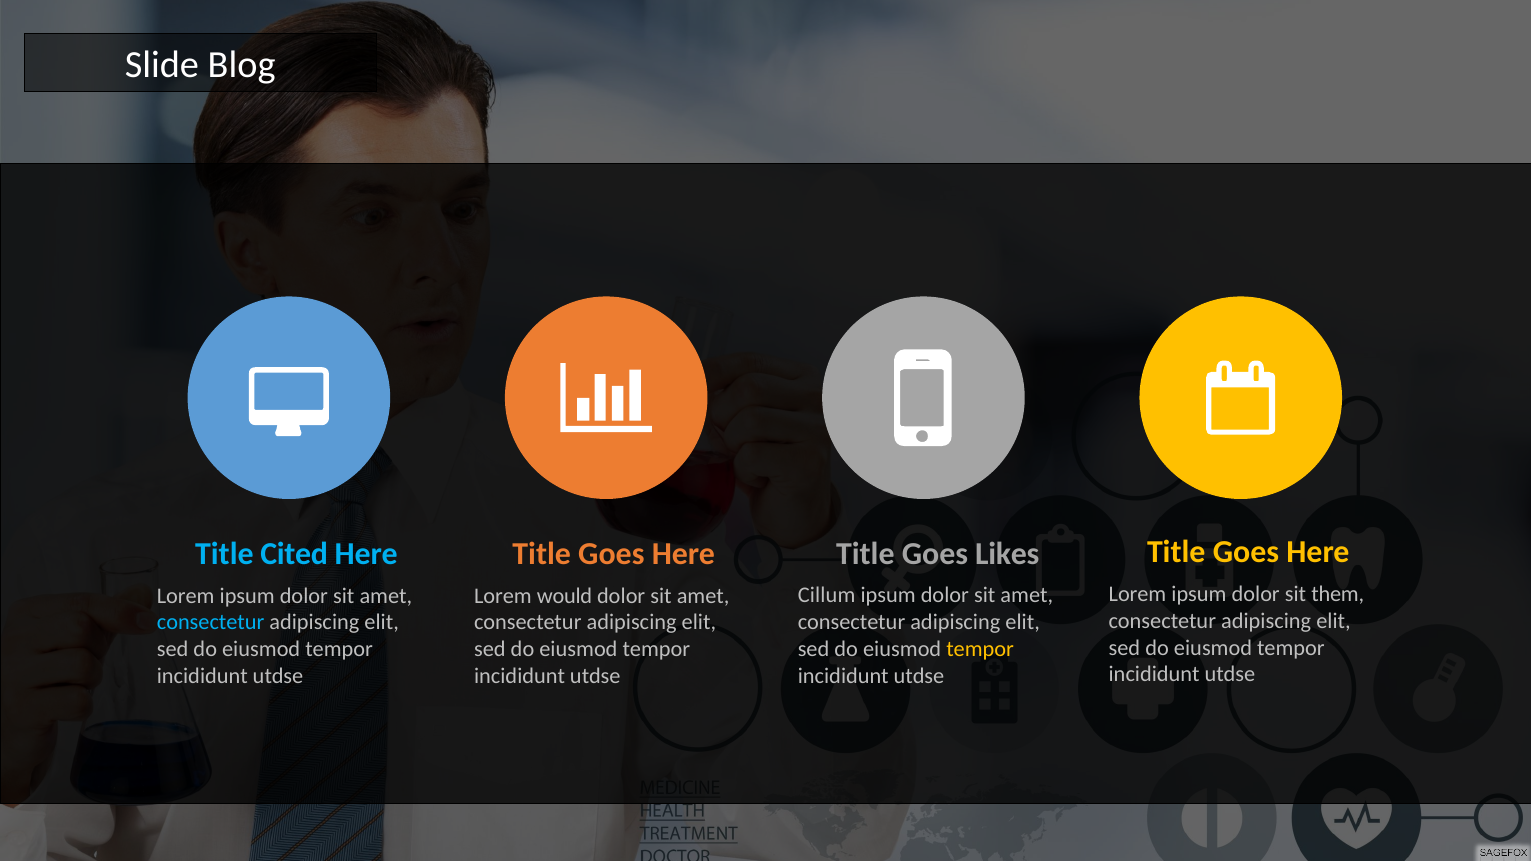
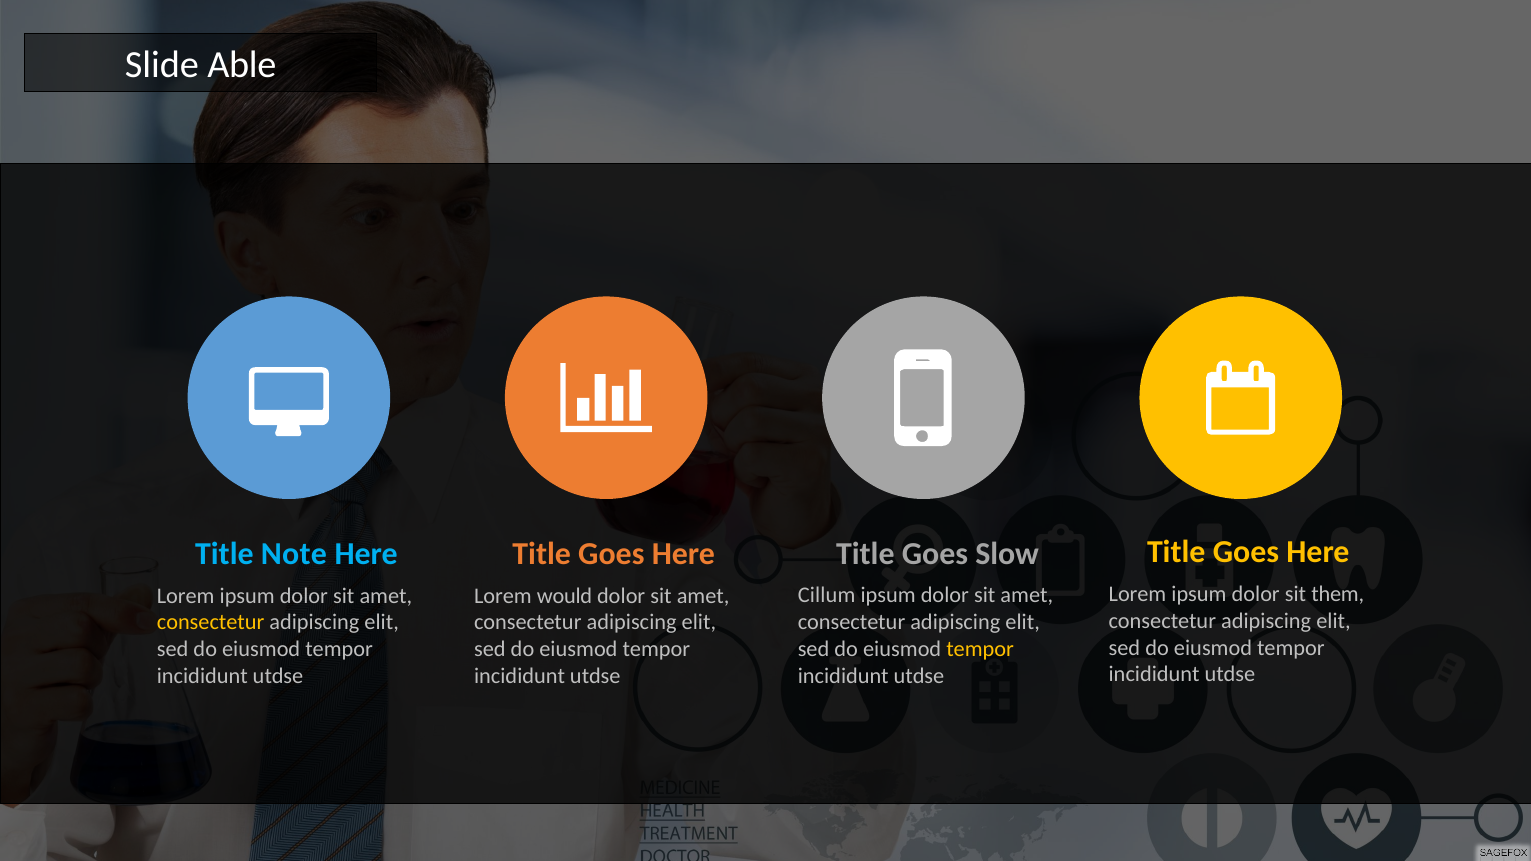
Blog: Blog -> Able (242, 65)
Likes: Likes -> Slow (1007, 554)
Cited: Cited -> Note (294, 554)
consectetur colour: light blue -> yellow (211, 623)
